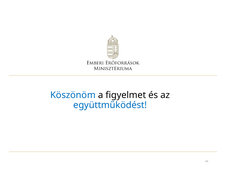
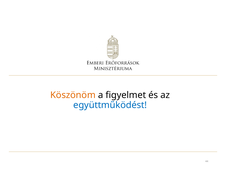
Köszönöm colour: blue -> orange (73, 95)
